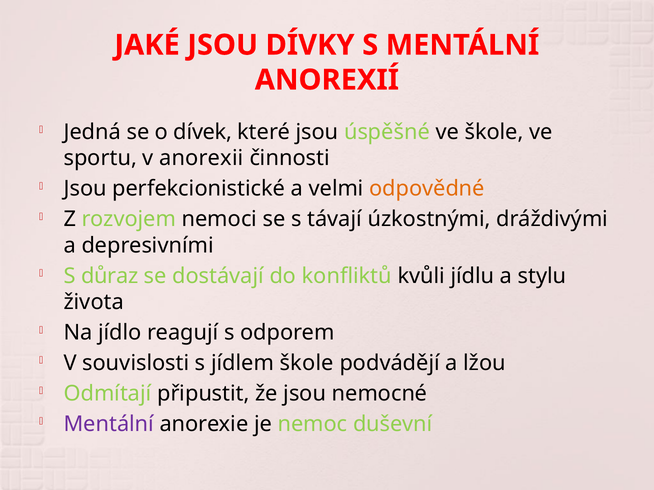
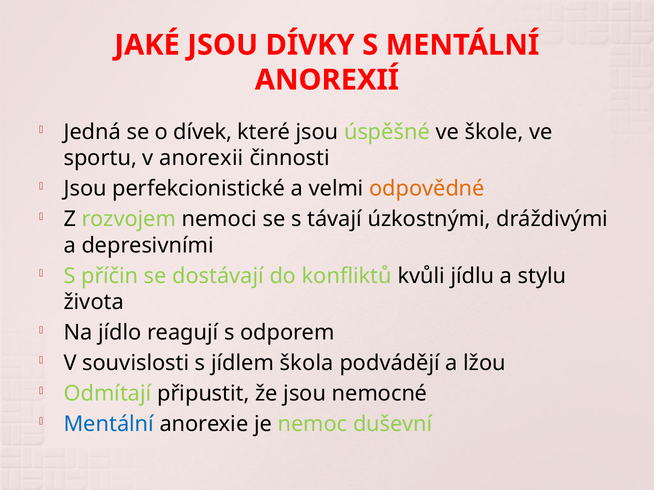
důraz: důraz -> příčin (110, 276)
jídlem škole: škole -> škola (307, 363)
Mentální colour: purple -> blue (109, 424)
